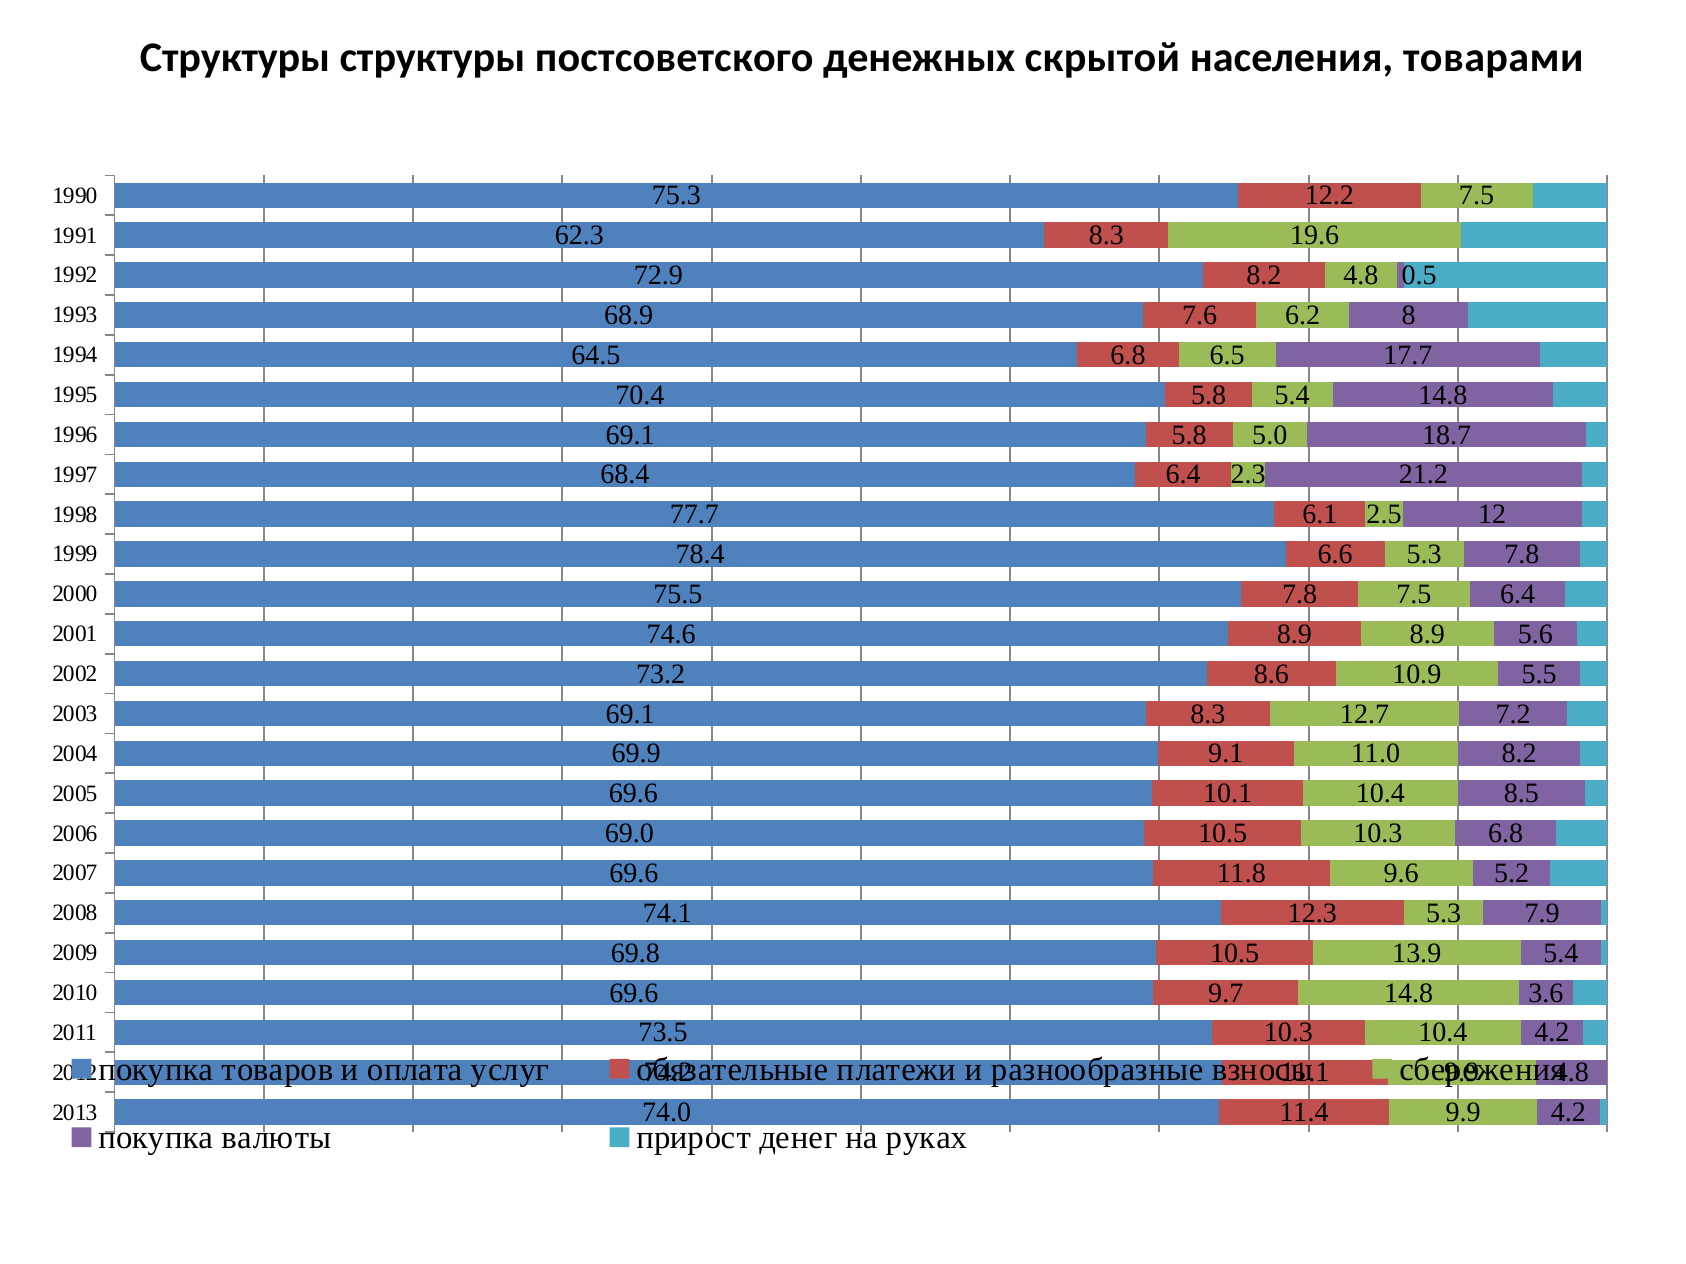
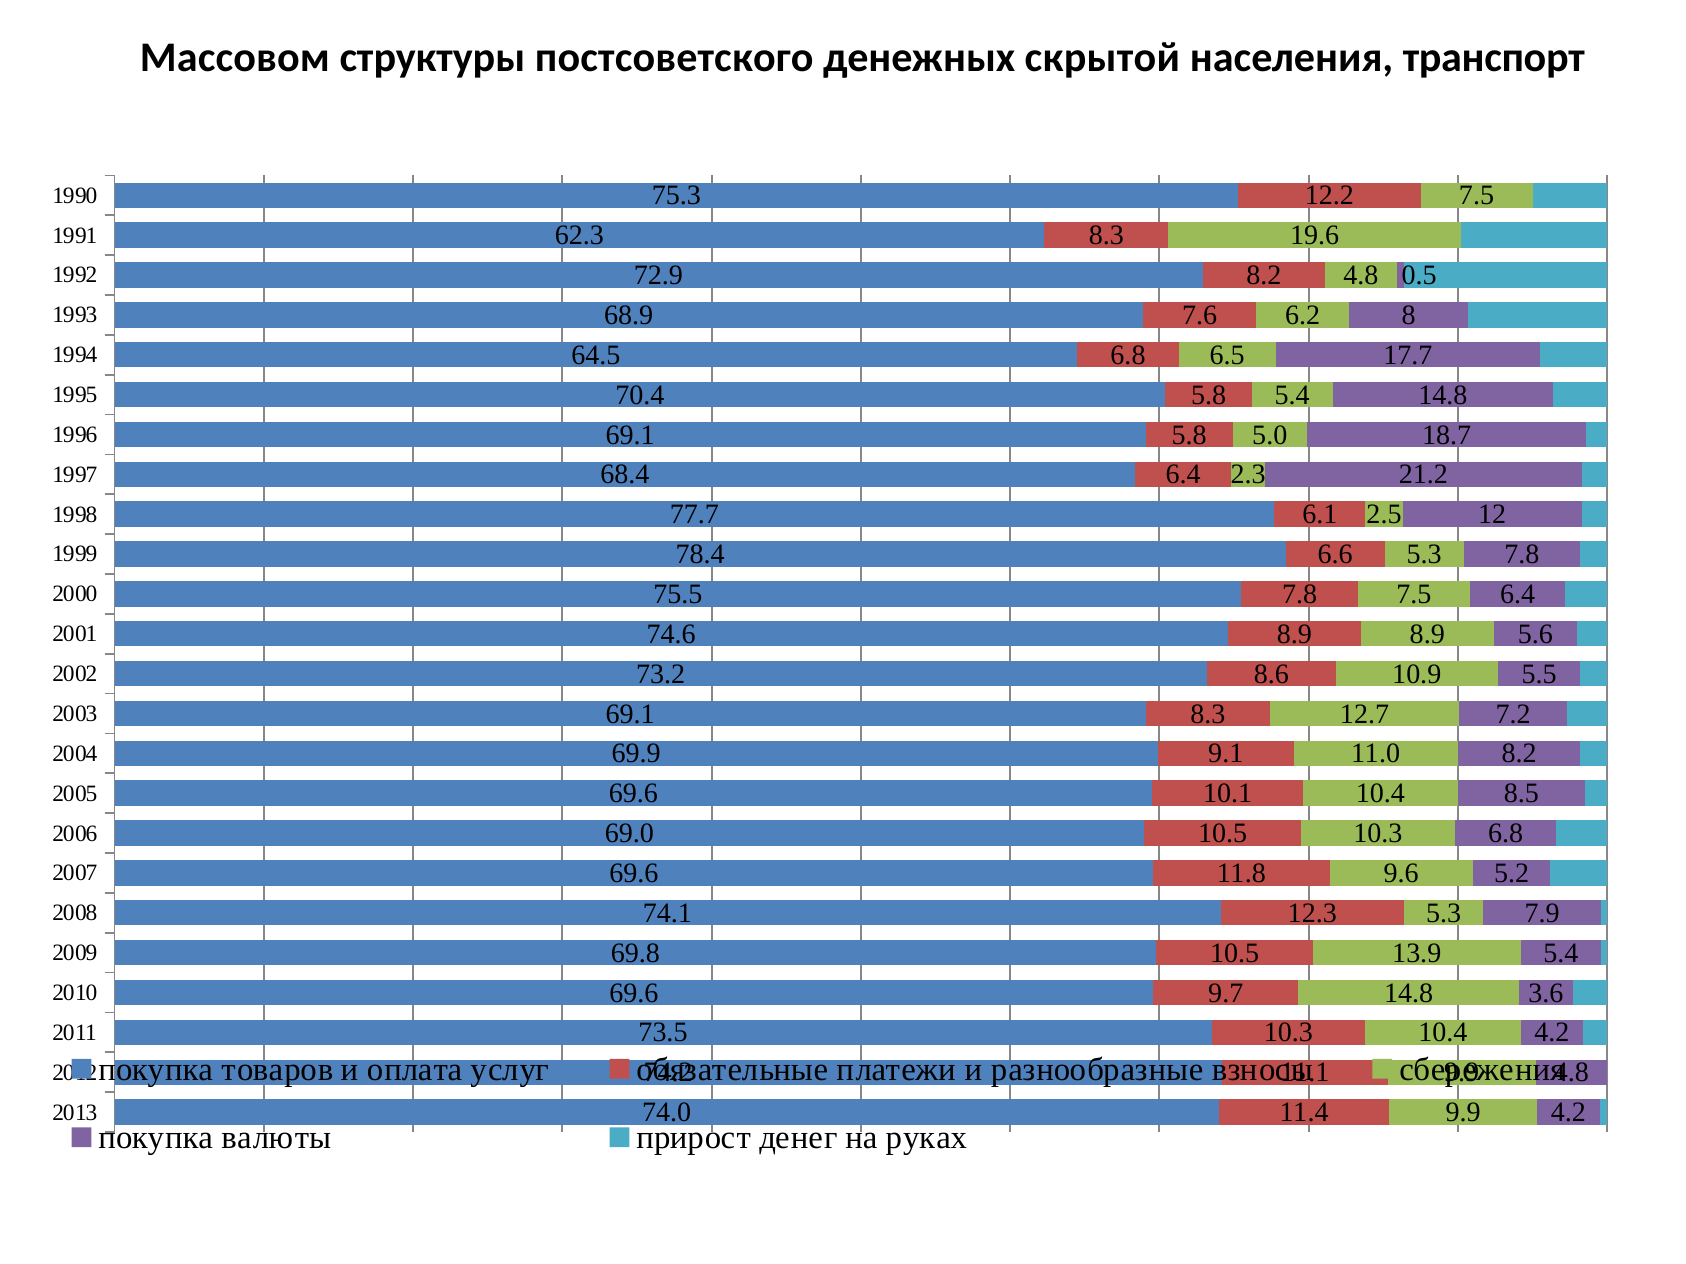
Структуры: Структуры -> Массовом (235, 58)
товарами: товарами -> транспорт (1494, 58)
